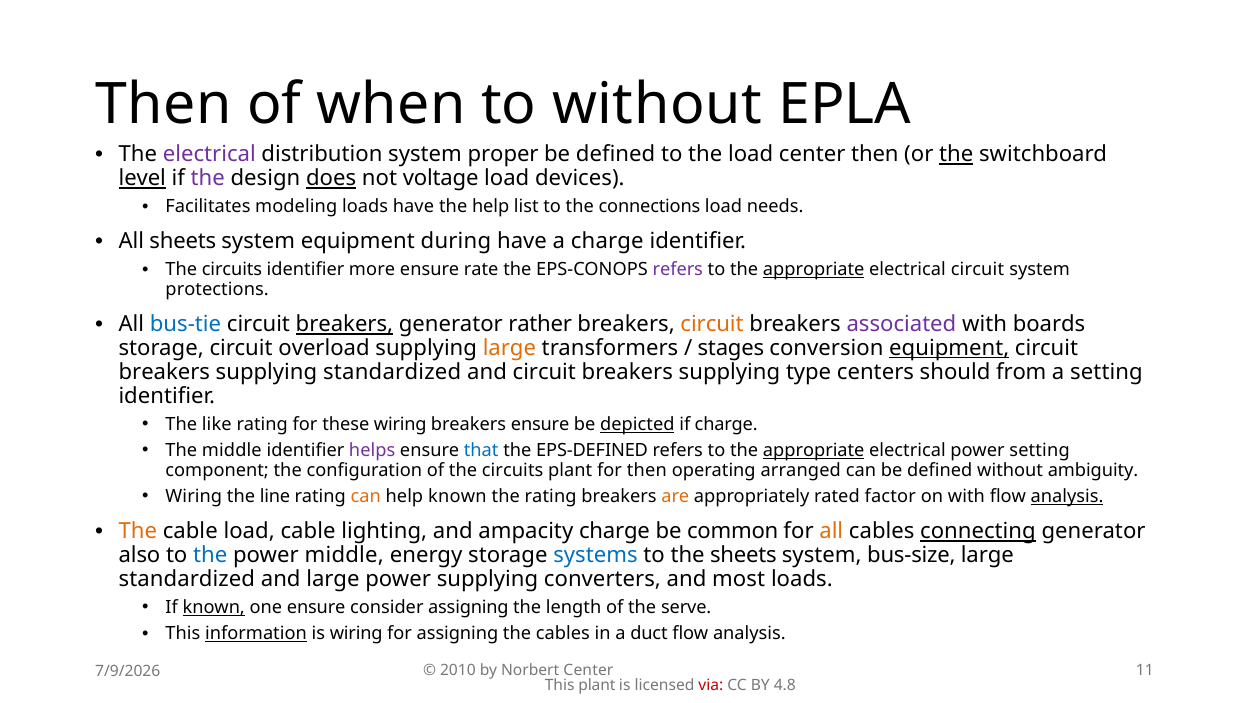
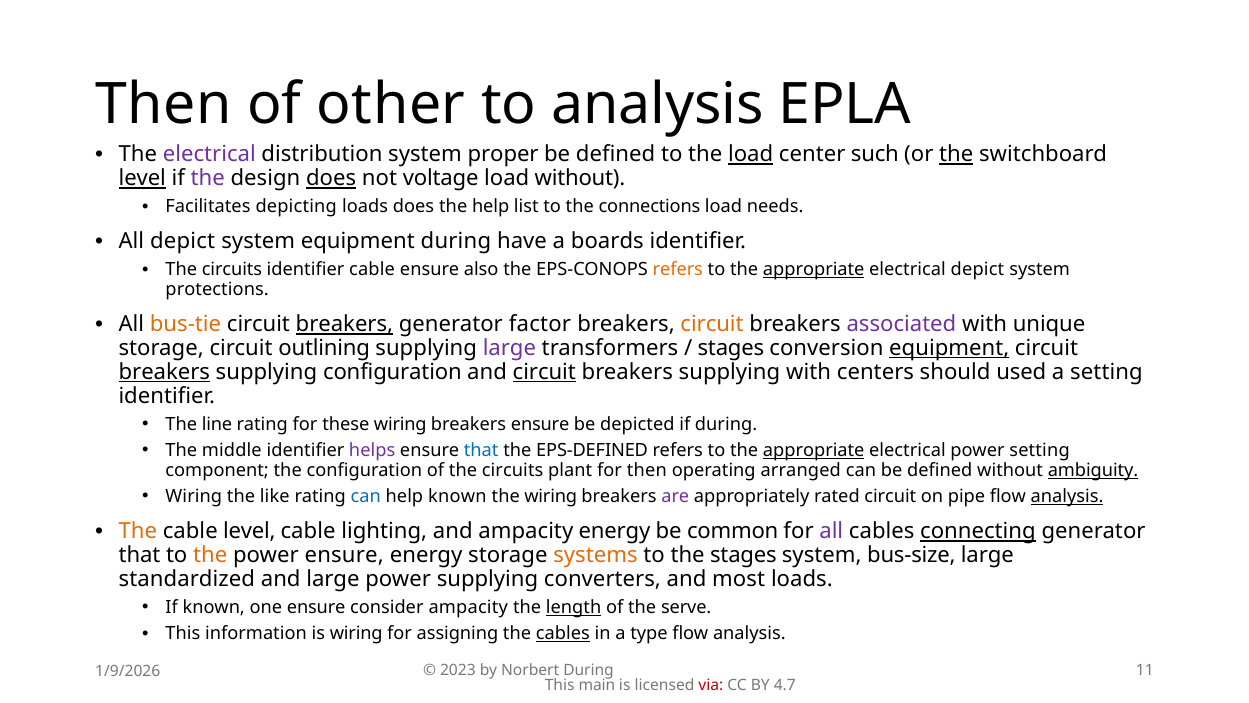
when: when -> other (391, 105)
to without: without -> analysis (657, 105)
load underline: none -> present (751, 154)
center then: then -> such (875, 154)
load devices: devices -> without (580, 178)
modeling: modeling -> depicting (296, 207)
loads have: have -> does (413, 207)
All sheets: sheets -> depict (183, 241)
a charge: charge -> boards (607, 241)
identifier more: more -> cable (372, 270)
rate: rate -> also (481, 270)
refers colour: purple -> orange (678, 270)
electrical circuit: circuit -> depict (977, 270)
bus-tie colour: blue -> orange (185, 324)
rather: rather -> factor (540, 324)
boards: boards -> unique (1049, 324)
overload: overload -> outlining (324, 348)
large colour: orange -> purple (509, 348)
breakers underline: none -> present (164, 372)
supplying standardized: standardized -> configuration (392, 372)
circuit underline: none -> present (544, 372)
supplying type: type -> with (809, 372)
from: from -> used (1021, 372)
like: like -> line (217, 424)
depicted underline: present -> none (637, 424)
if charge: charge -> during (726, 424)
ambiguity underline: none -> present (1093, 470)
line: line -> like (275, 496)
can colour: orange -> blue (366, 496)
the rating: rating -> wiring (551, 496)
are colour: orange -> purple (675, 496)
rated factor: factor -> circuit (890, 496)
on with: with -> pipe (967, 496)
cable load: load -> level (249, 531)
ampacity charge: charge -> energy (615, 531)
all colour: orange -> purple (831, 531)
also: also -> that (140, 555)
the colour: blue -> orange (210, 555)
power middle: middle -> ensure (344, 555)
systems colour: blue -> orange (595, 555)
the sheets: sheets -> stages (743, 555)
known underline: present -> none (214, 607)
consider assigning: assigning -> ampacity (468, 607)
length underline: none -> present (574, 607)
information underline: present -> none (256, 633)
cables underline: none -> present (563, 633)
duct: duct -> type (649, 633)
2010: 2010 -> 2023 (458, 670)
Norbert Center: Center -> During (589, 670)
7/9/2026: 7/9/2026 -> 1/9/2026 (128, 671)
This plant: plant -> main (597, 685)
4.8: 4.8 -> 4.7 (785, 685)
